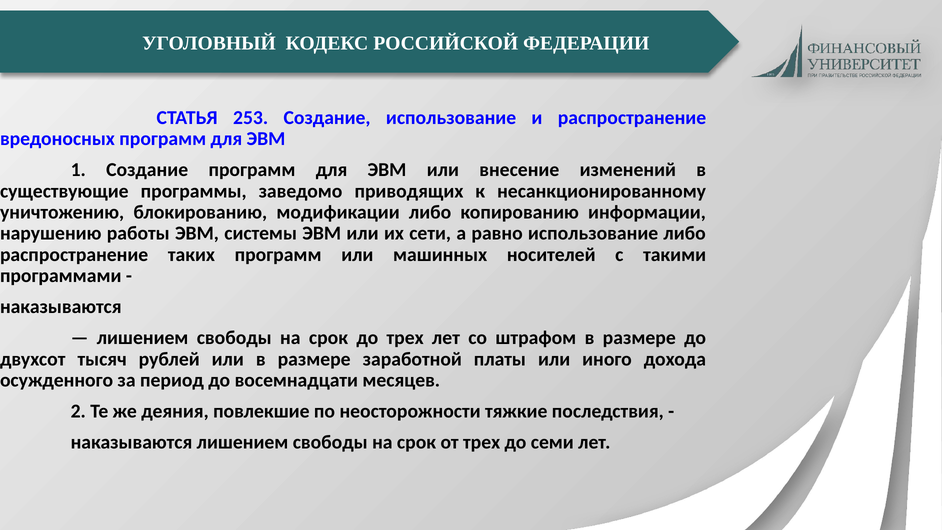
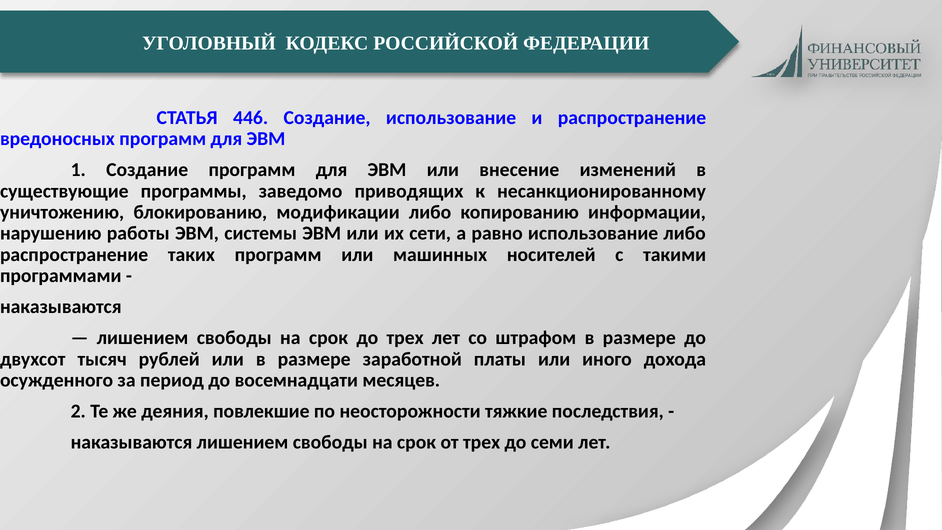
253: 253 -> 446 (251, 118)
